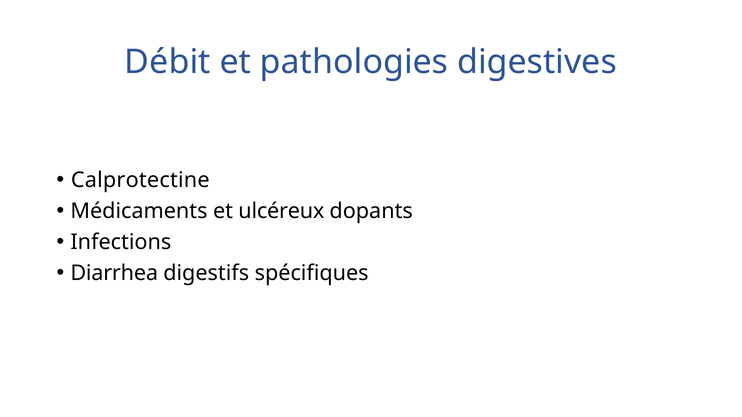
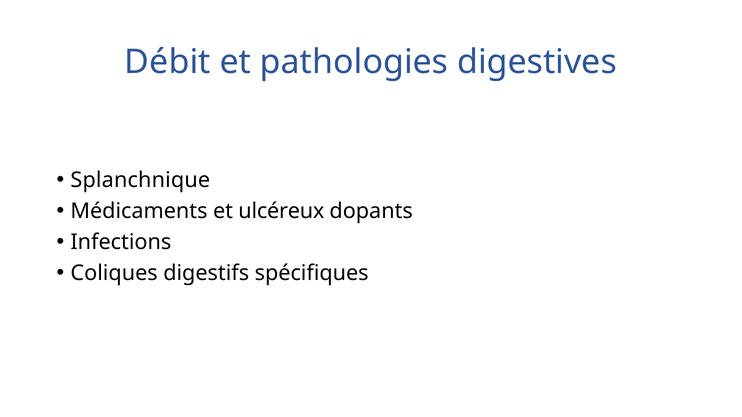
Calprotectine: Calprotectine -> Splanchnique (140, 180)
Diarrhea: Diarrhea -> Coliques (114, 273)
